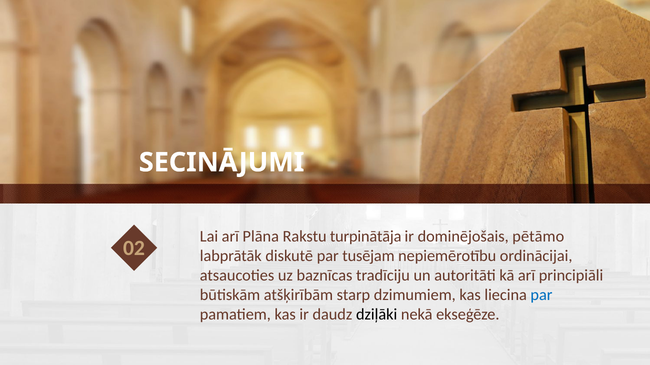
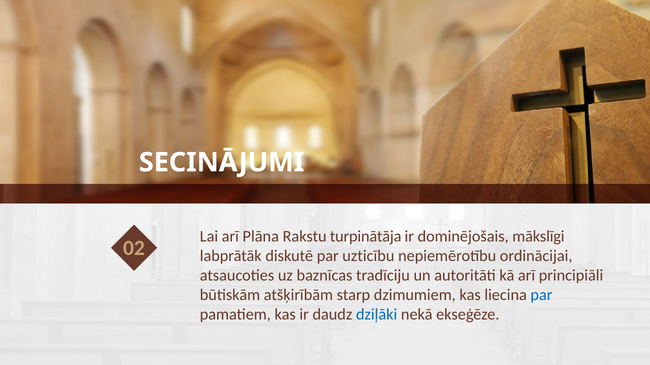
pētāmo: pētāmo -> mākslīgi (538, 237)
tusējam: tusējam -> uzticību (368, 256)
dziļāki colour: black -> blue (377, 315)
